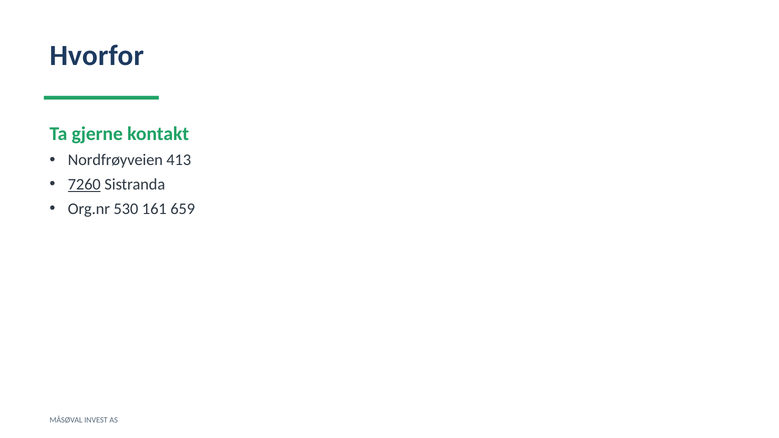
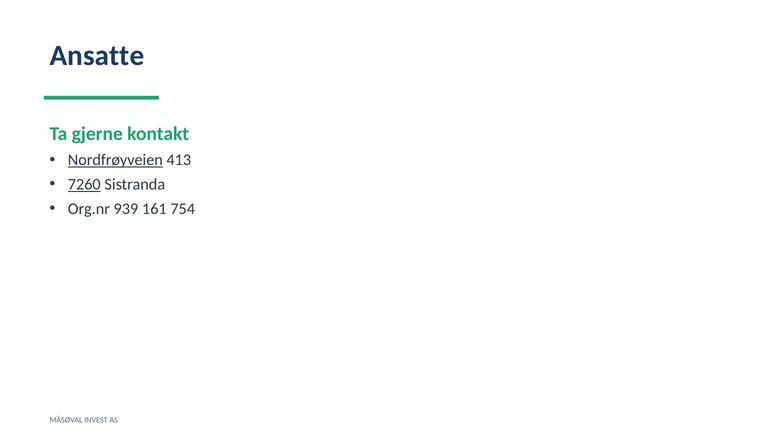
Hvorfor: Hvorfor -> Ansatte (97, 56)
Nordfrøyveien underline: none -> present (115, 160)
530: 530 -> 939 (126, 209)
659: 659 -> 754 (183, 209)
